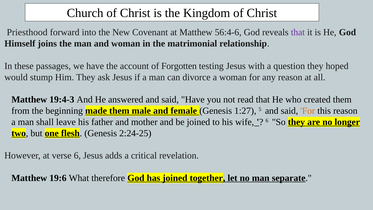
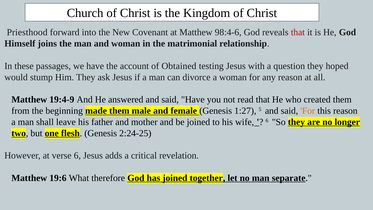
56:4-6: 56:4-6 -> 98:4-6 (228, 32)
that colour: purple -> red (298, 32)
Forgotten: Forgotten -> Obtained (179, 66)
19:4-3: 19:4-3 -> 19:4-9 (62, 99)
